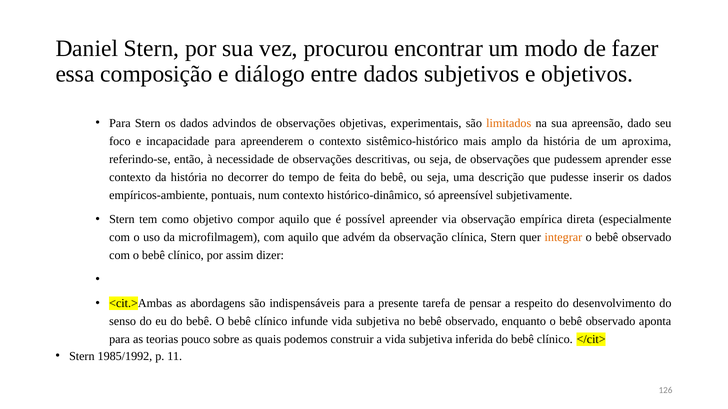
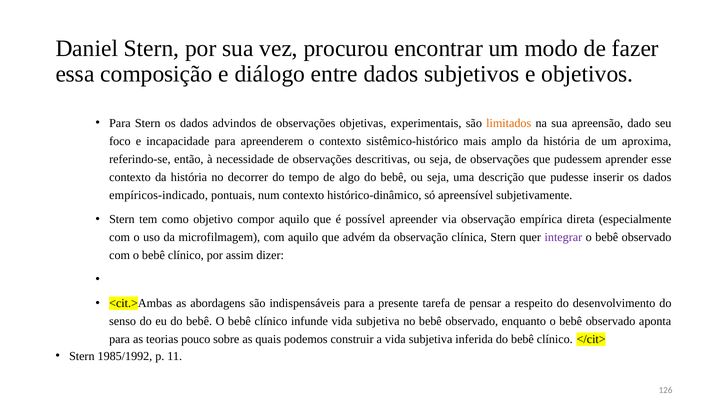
feita: feita -> algo (350, 177)
empíricos-ambiente: empíricos-ambiente -> empíricos-indicado (159, 195)
integrar colour: orange -> purple (563, 238)
